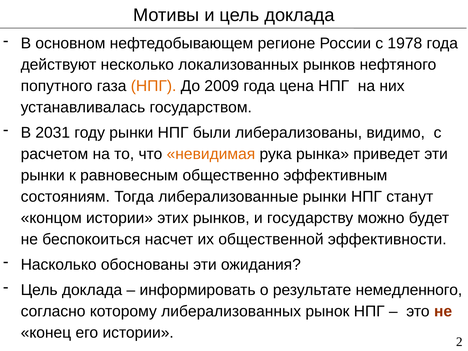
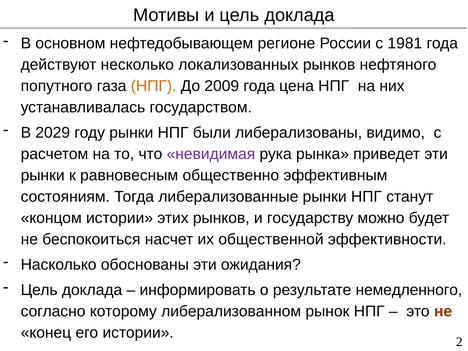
1978: 1978 -> 1981 (405, 43)
2031: 2031 -> 2029 (53, 133)
невидимая colour: orange -> purple (211, 154)
либерализованных: либерализованных -> либерализованном (231, 311)
